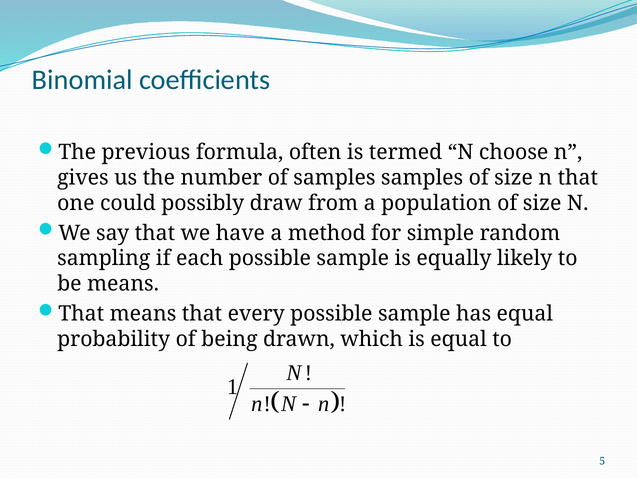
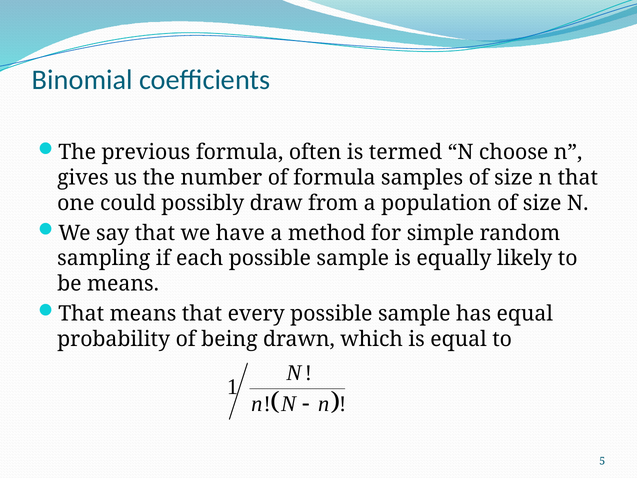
of samples: samples -> formula (334, 178)
